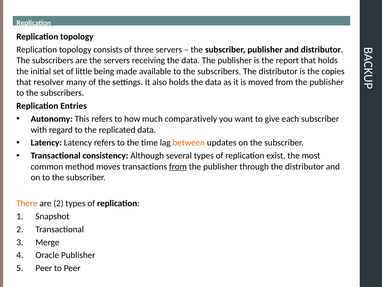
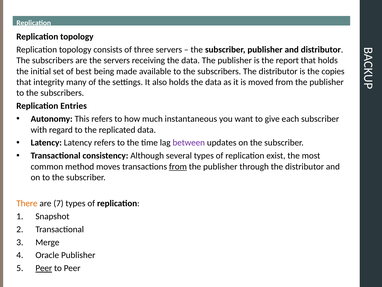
little: little -> best (84, 71)
resolver: resolver -> integrity (49, 82)
comparatively: comparatively -> instantaneous (191, 119)
between colour: orange -> purple (189, 143)
are 2: 2 -> 7 (58, 203)
Peer underline: none -> present (44, 268)
